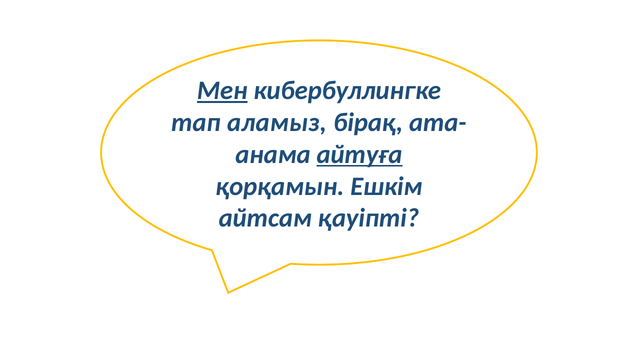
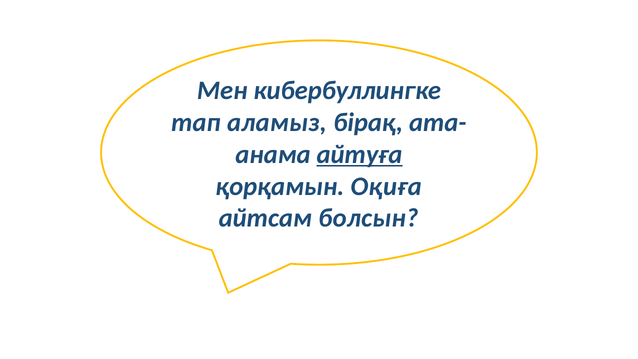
Мен underline: present -> none (222, 91)
Ешкім: Ешкім -> Оқиға (386, 186)
қауіпті: қауіпті -> болсын (368, 218)
